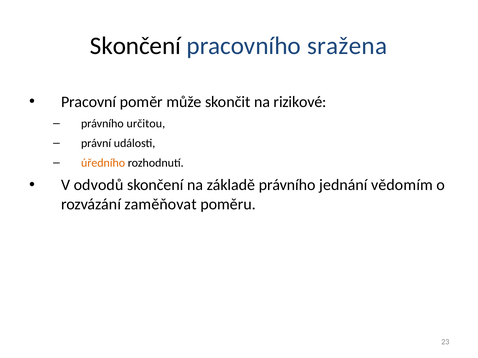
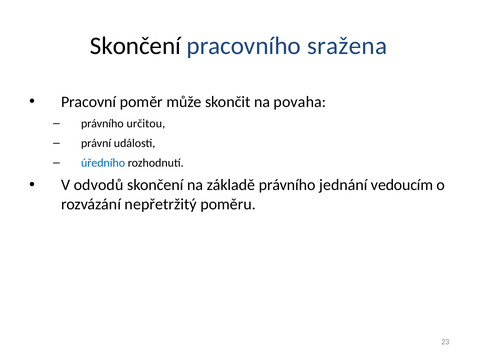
rizikové: rizikové -> povaha (300, 102)
úředního colour: orange -> blue (103, 163)
vědomím: vědomím -> vedoucím (402, 185)
zaměňovat: zaměňovat -> nepřetržitý (161, 204)
